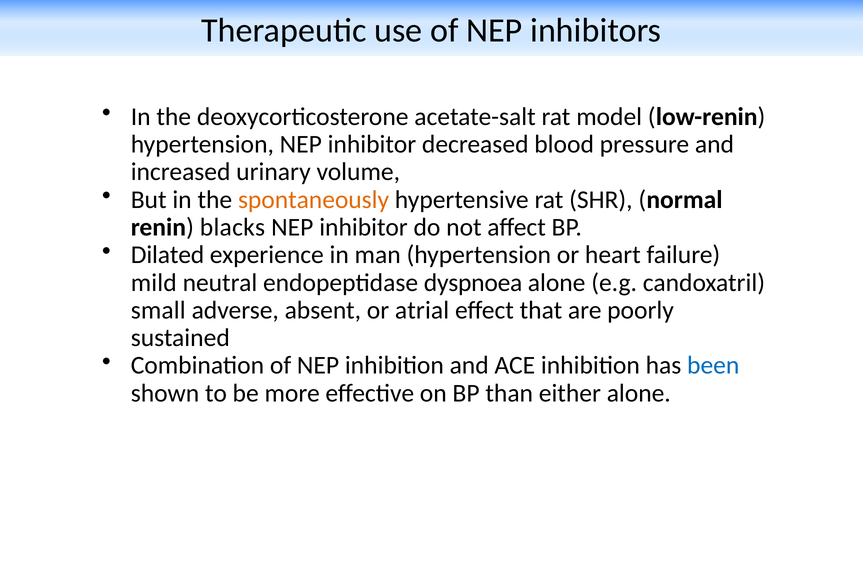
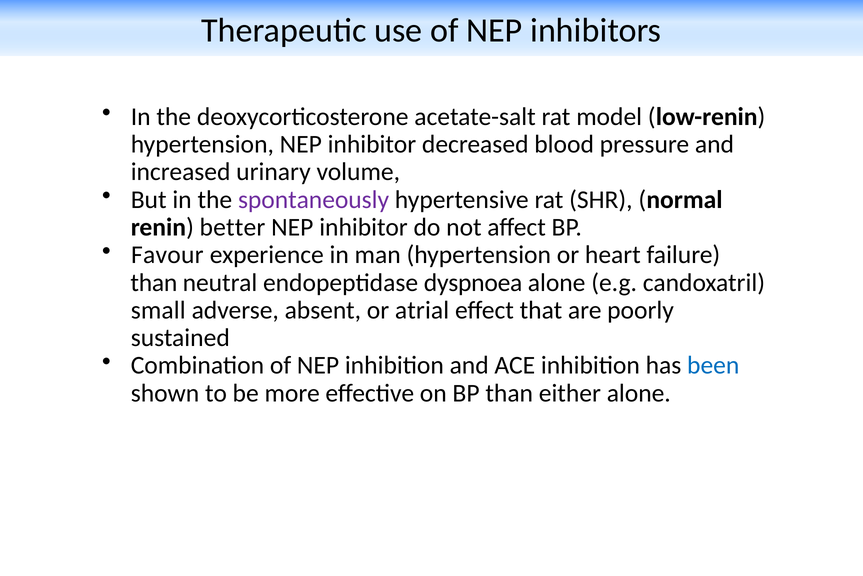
spontaneously colour: orange -> purple (314, 199)
blacks: blacks -> better (232, 227)
Dilated: Dilated -> Favour (167, 255)
mild: mild -> than (154, 282)
